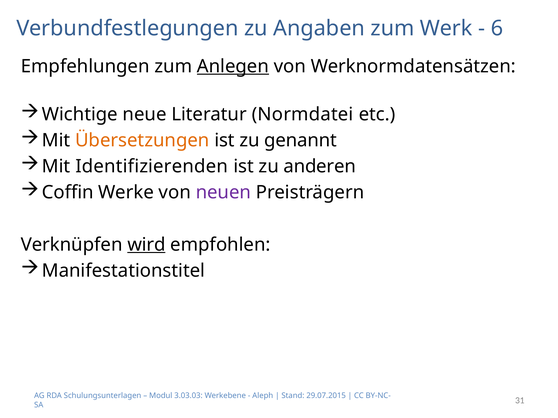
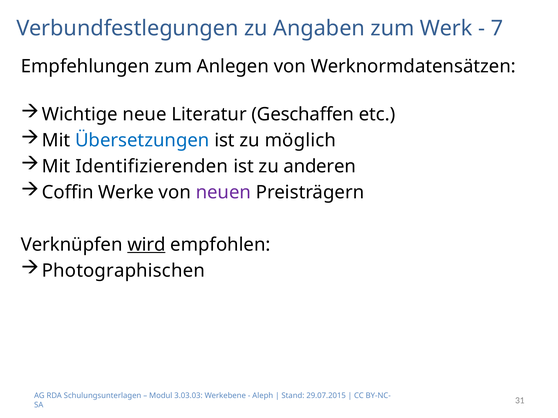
6: 6 -> 7 (497, 28)
Anlegen underline: present -> none (233, 66)
Normdatei: Normdatei -> Geschaffen (303, 115)
Übersetzungen colour: orange -> blue (142, 141)
genannt: genannt -> möglich (300, 141)
Manifestationstitel: Manifestationstitel -> Photographischen (123, 271)
